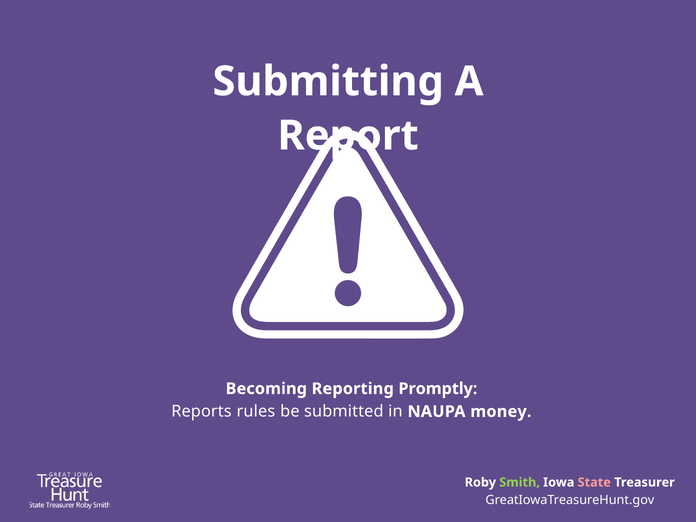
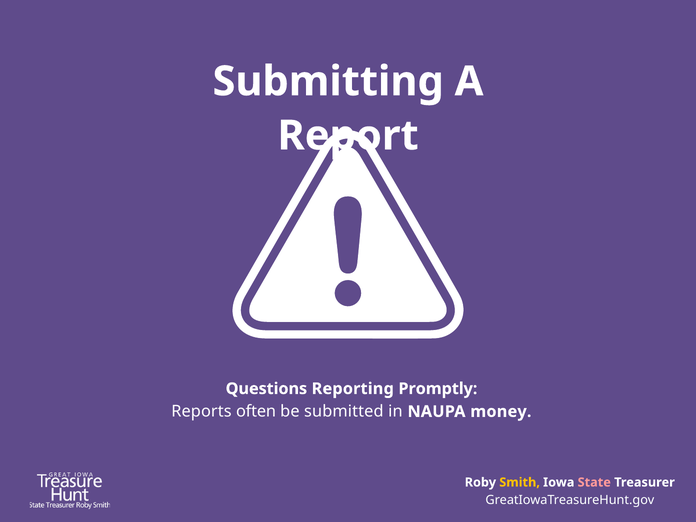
Becoming: Becoming -> Questions (266, 389)
rules: rules -> often (256, 412)
Smith colour: light green -> yellow (520, 482)
